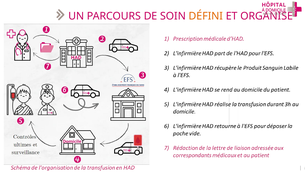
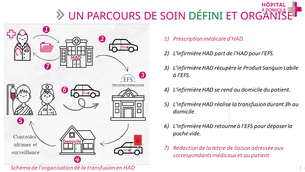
DÉFINI colour: orange -> green (206, 16)
